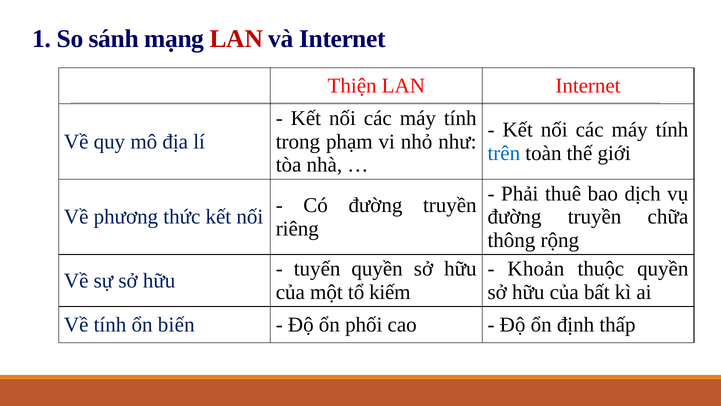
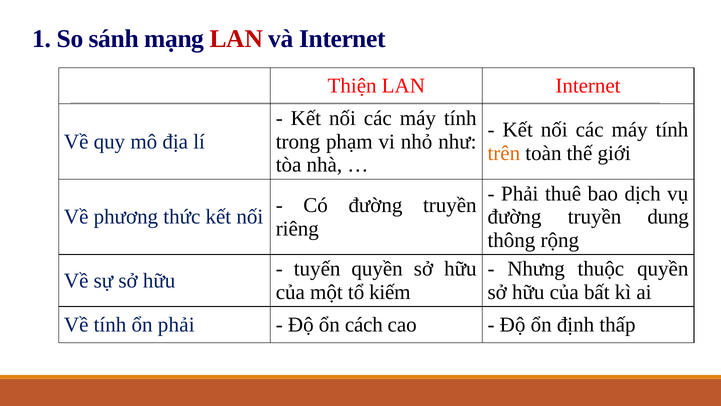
trên colour: blue -> orange (504, 153)
chữa: chữa -> dung (668, 217)
Khoản: Khoản -> Nhưng (536, 269)
ổn biến: biến -> phải (176, 324)
phối: phối -> cách (364, 324)
